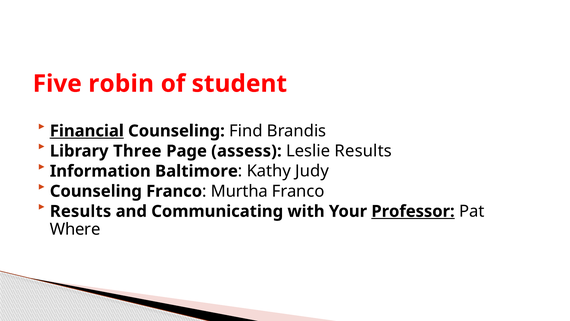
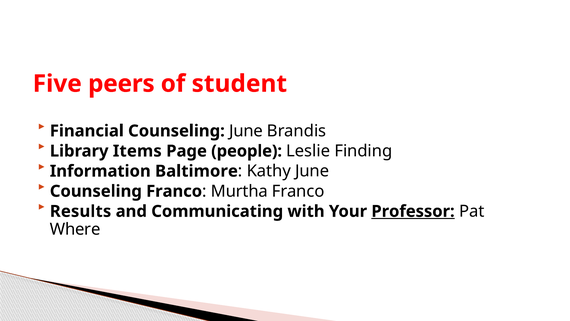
robin: robin -> peers (121, 84)
Financial underline: present -> none (87, 131)
Counseling Find: Find -> June (246, 131)
Three: Three -> Items (137, 151)
assess: assess -> people (247, 151)
Leslie Results: Results -> Finding (363, 151)
Kathy Judy: Judy -> June (312, 171)
